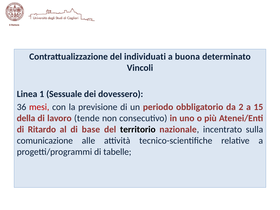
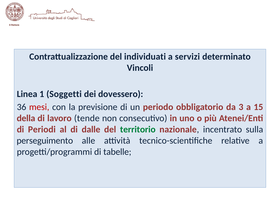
buona: buona -> servizi (187, 57)
Sessuale: Sessuale -> Soggetti (64, 94)
2: 2 -> 3 (241, 107)
Ritardo: Ritardo -> Periodi (42, 129)
base: base -> dalle (91, 129)
territorio colour: black -> green (138, 129)
comunicazione: comunicazione -> perseguimento (45, 141)
